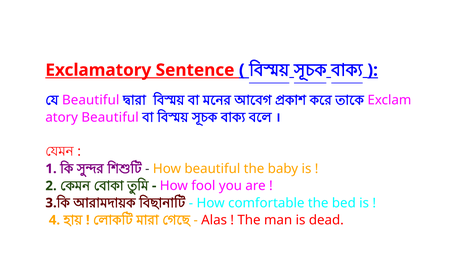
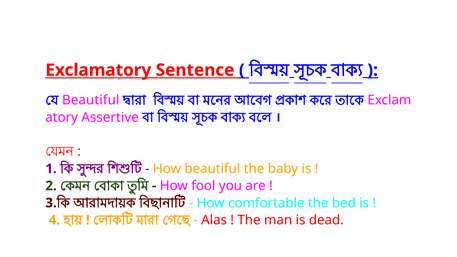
Beautiful: Beautiful -> Assertive (110, 117)
